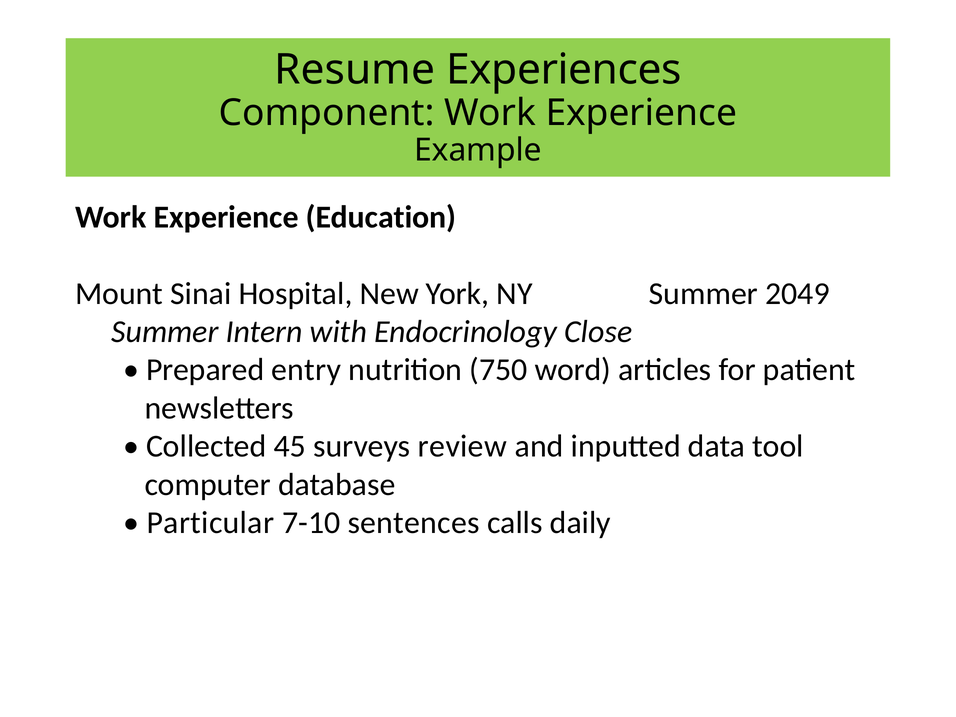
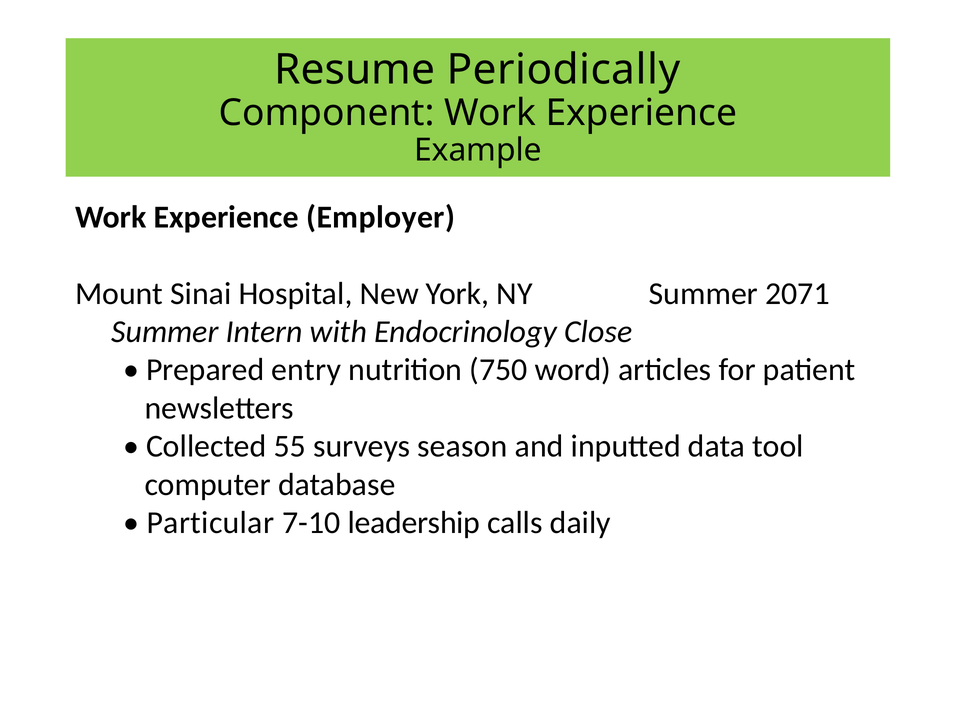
Experiences: Experiences -> Periodically (563, 70)
Education: Education -> Employer (381, 217)
2049: 2049 -> 2071 (797, 293)
45: 45 -> 55 (290, 446)
review: review -> season (462, 446)
sentences: sentences -> leadership (414, 523)
